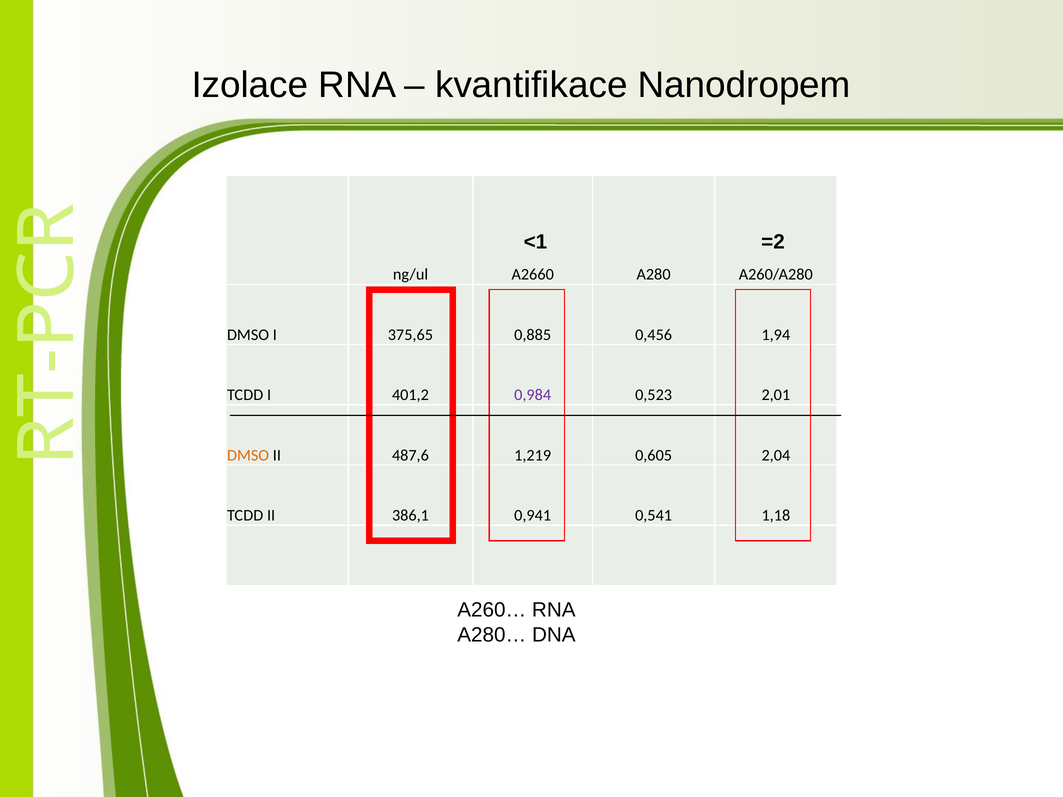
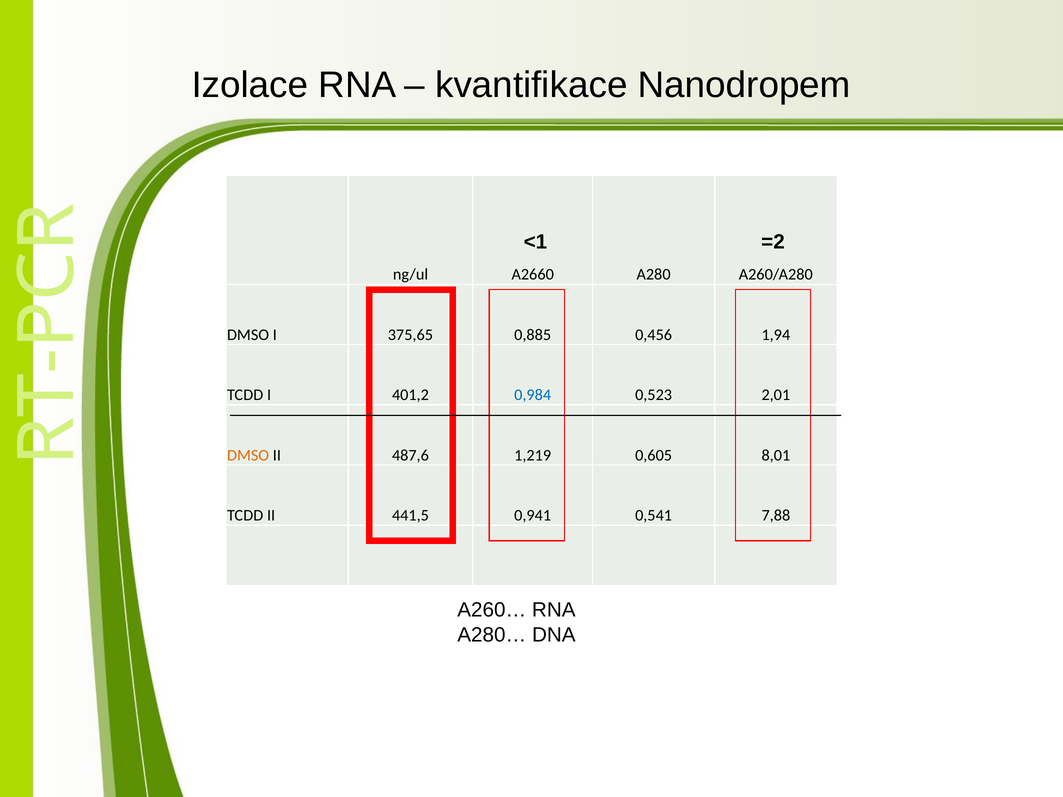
0,984 colour: purple -> blue (533, 395)
2,04: 2,04 -> 8,01 (776, 455)
386,1: 386,1 -> 441,5 (410, 516)
1,18: 1,18 -> 7,88 (776, 516)
